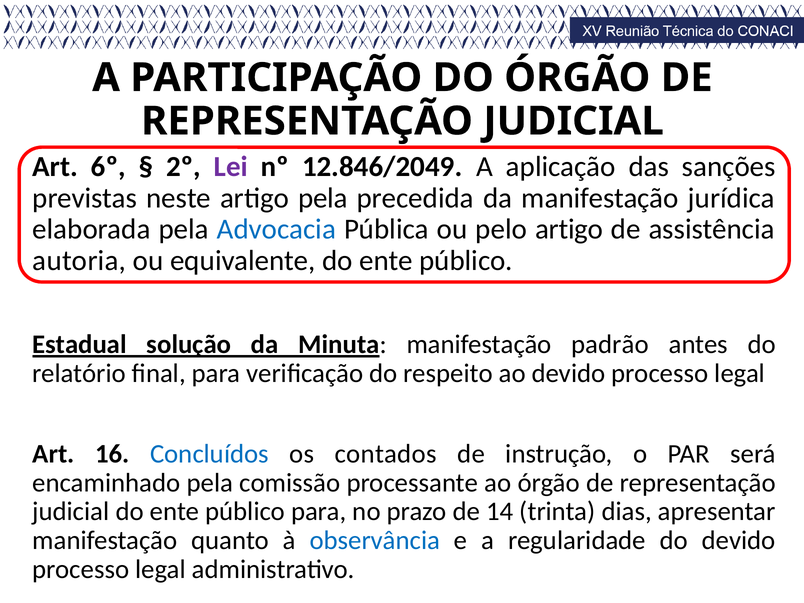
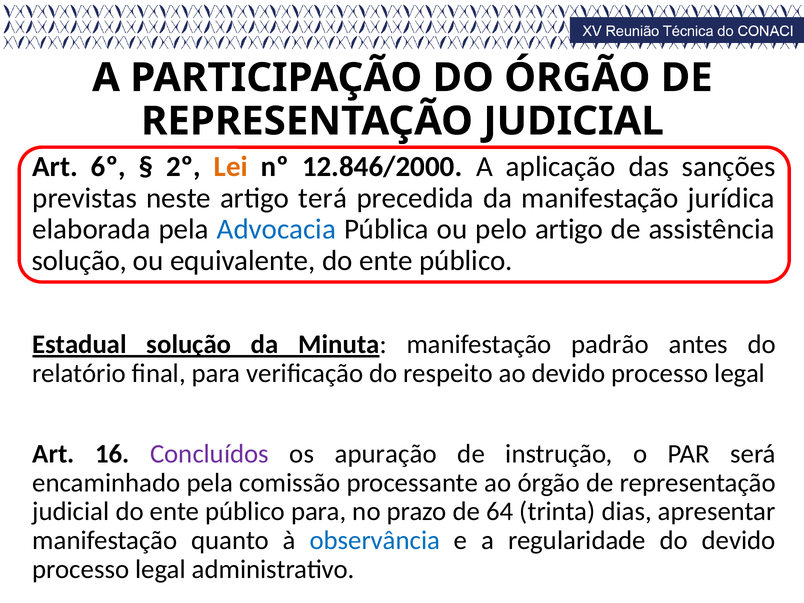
Lei colour: purple -> orange (231, 167)
12.846/2049: 12.846/2049 -> 12.846/2000 (382, 167)
artigo pela: pela -> terá (323, 198)
autoria: autoria -> solução (80, 261)
Concluídos colour: blue -> purple (209, 454)
contados: contados -> apuração (386, 454)
14: 14 -> 64 (500, 512)
